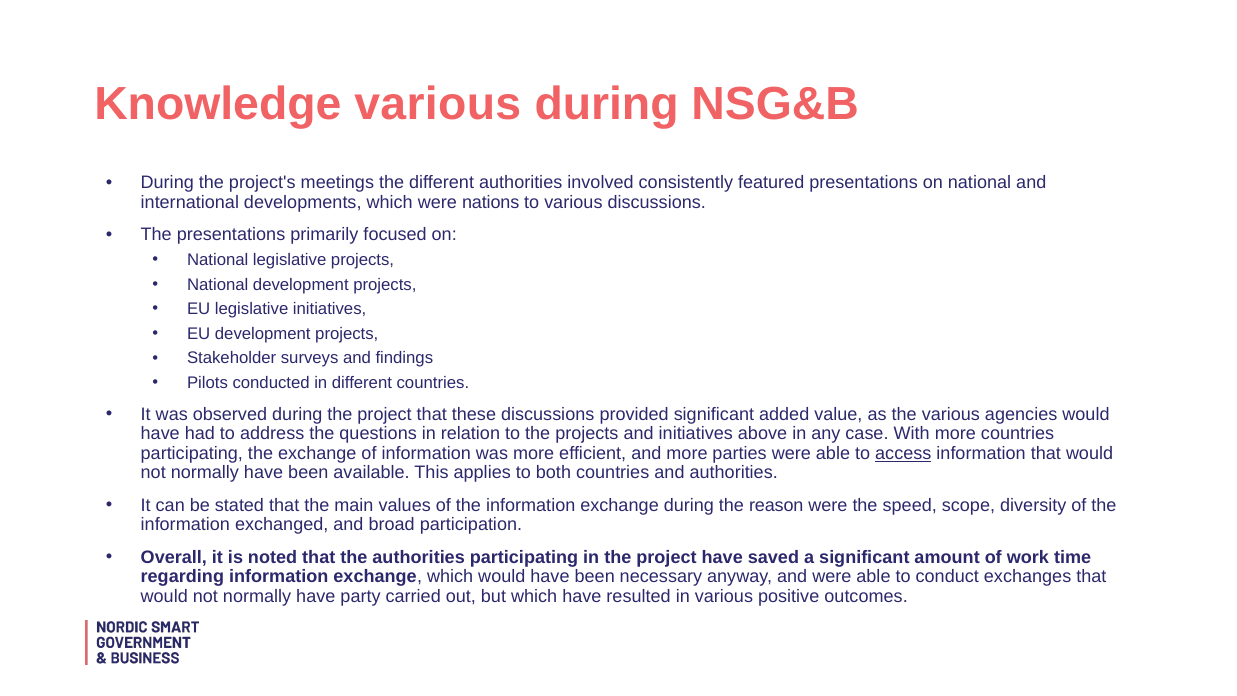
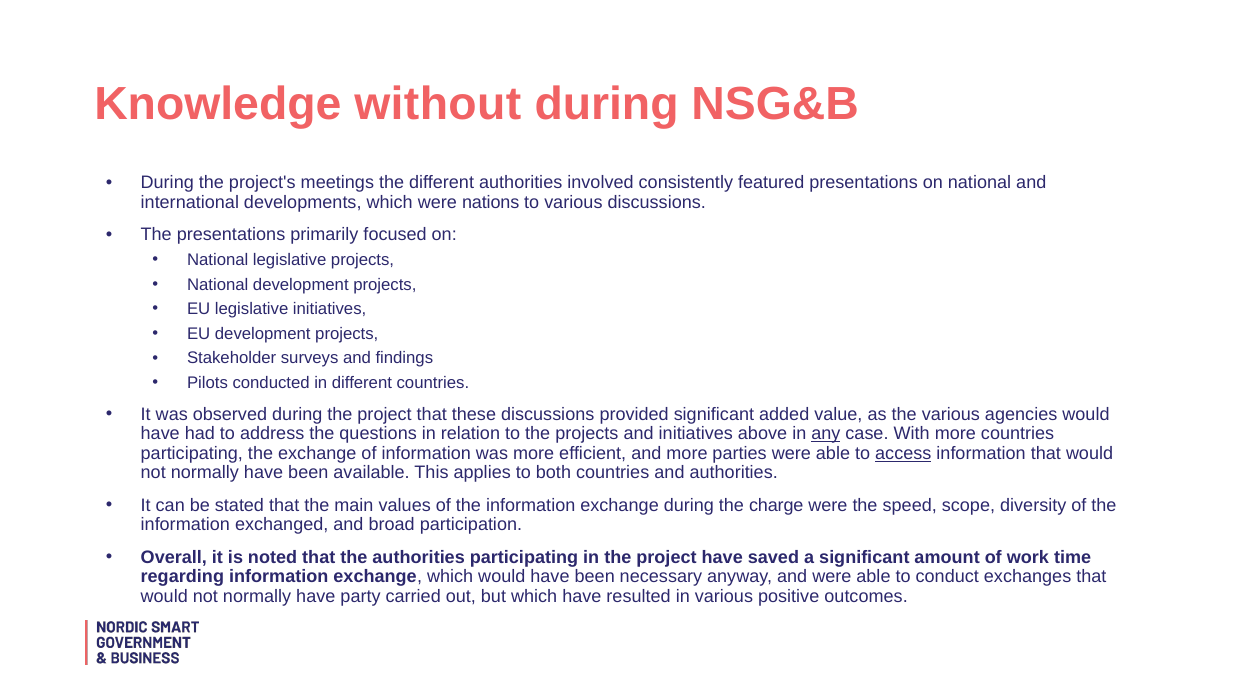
Knowledge various: various -> without (438, 104)
any underline: none -> present (826, 434)
reason: reason -> charge (776, 505)
